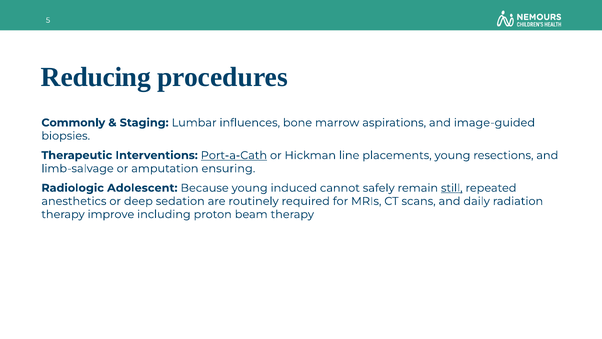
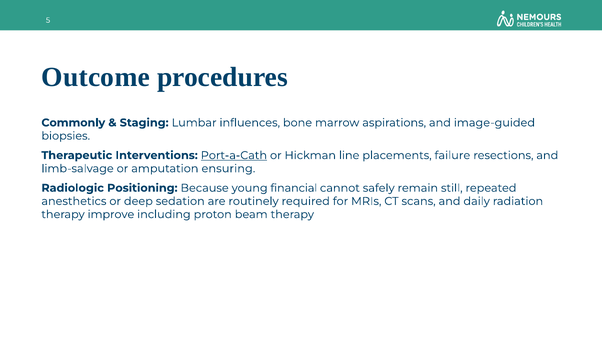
Reducing: Reducing -> Outcome (96, 77)
placements young: young -> failure (452, 155)
Adolescent: Adolescent -> Positioning (142, 188)
induced: induced -> financial (294, 188)
still underline: present -> none (452, 188)
